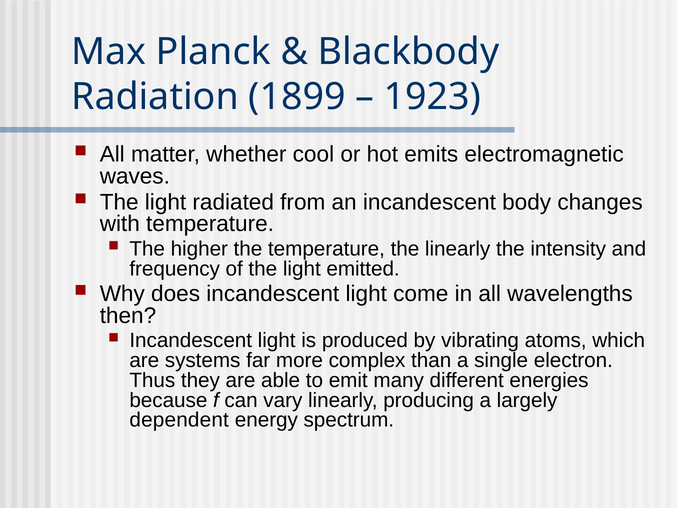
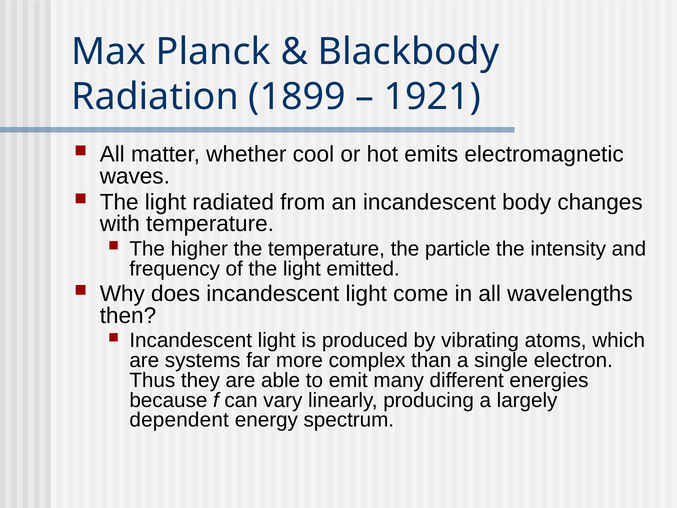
1923: 1923 -> 1921 (432, 97)
the linearly: linearly -> particle (458, 249)
